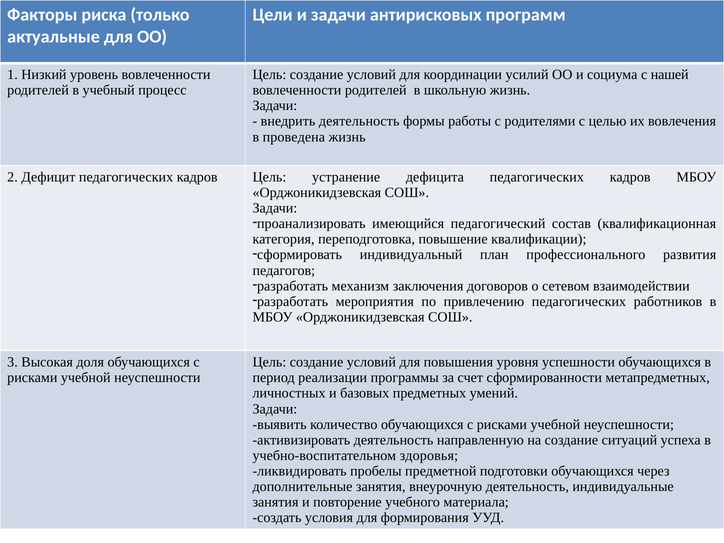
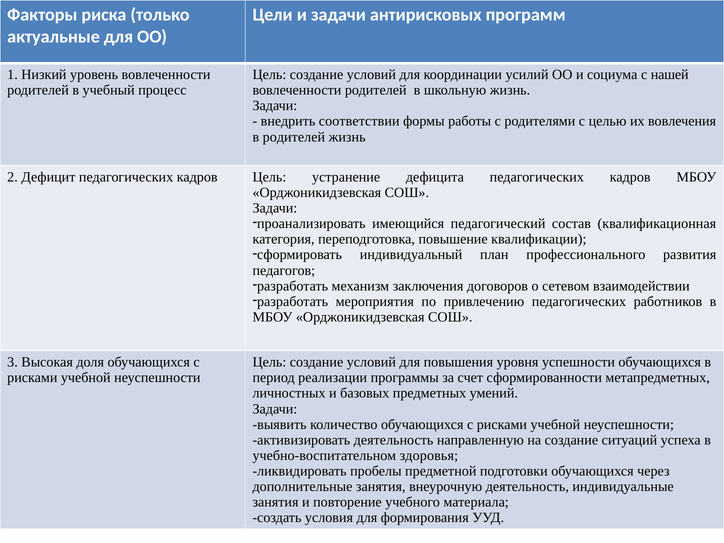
внедрить деятельность: деятельность -> соответствии (359, 121)
в проведена: проведена -> родителей (294, 137)
